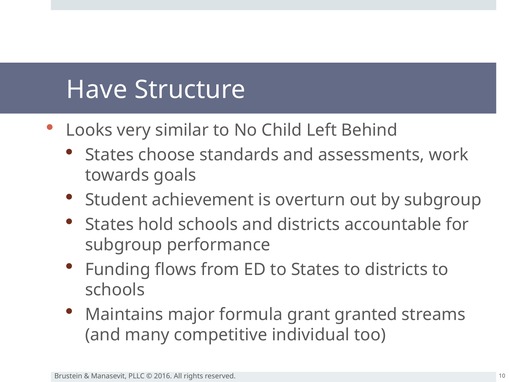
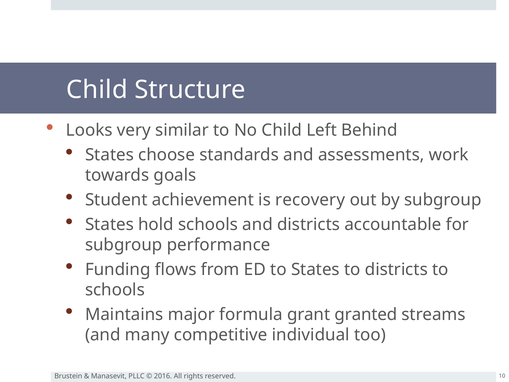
Have: Have -> Child (97, 90)
overturn: overturn -> recovery (310, 200)
